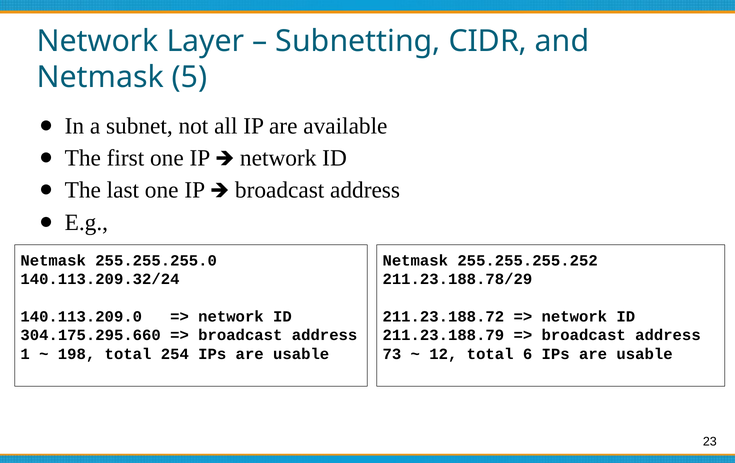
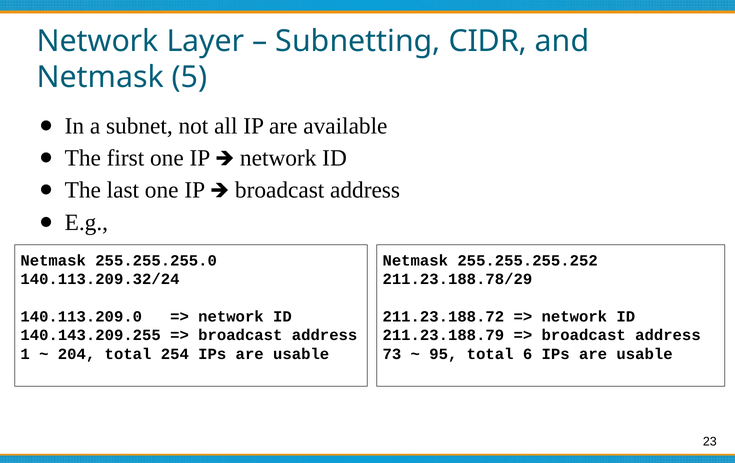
304.175.295.660: 304.175.295.660 -> 140.143.209.255 (91, 335)
198: 198 -> 204 (77, 354)
12: 12 -> 95 (443, 354)
